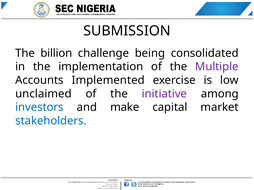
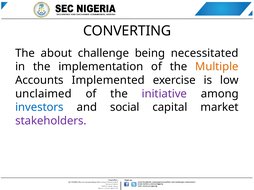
SUBMISSION: SUBMISSION -> CONVERTING (127, 31)
billion: billion -> about (56, 53)
consolidated: consolidated -> necessitated (205, 53)
Multiple colour: purple -> orange (217, 67)
make: make -> social (125, 107)
stakeholders colour: blue -> purple (51, 121)
